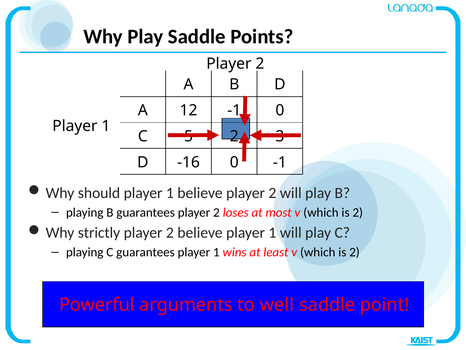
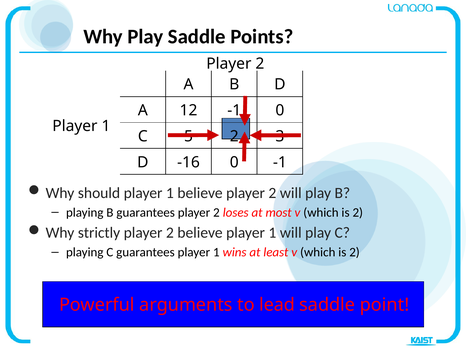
well: well -> lead (277, 305)
